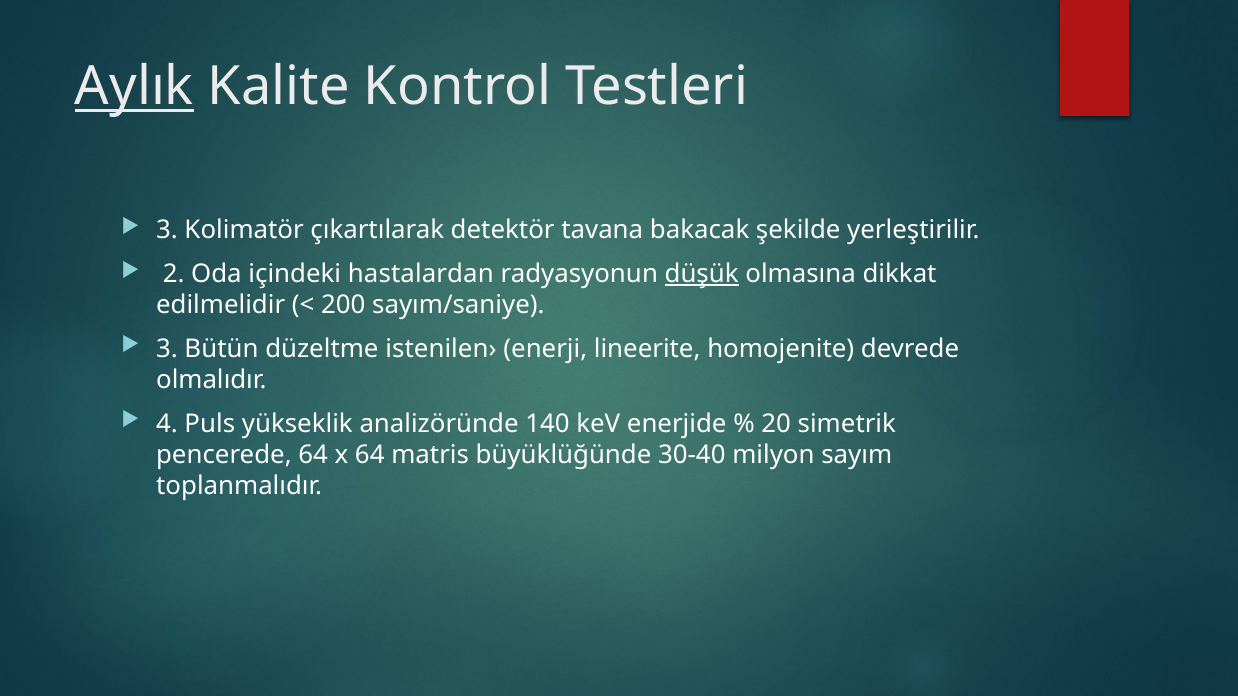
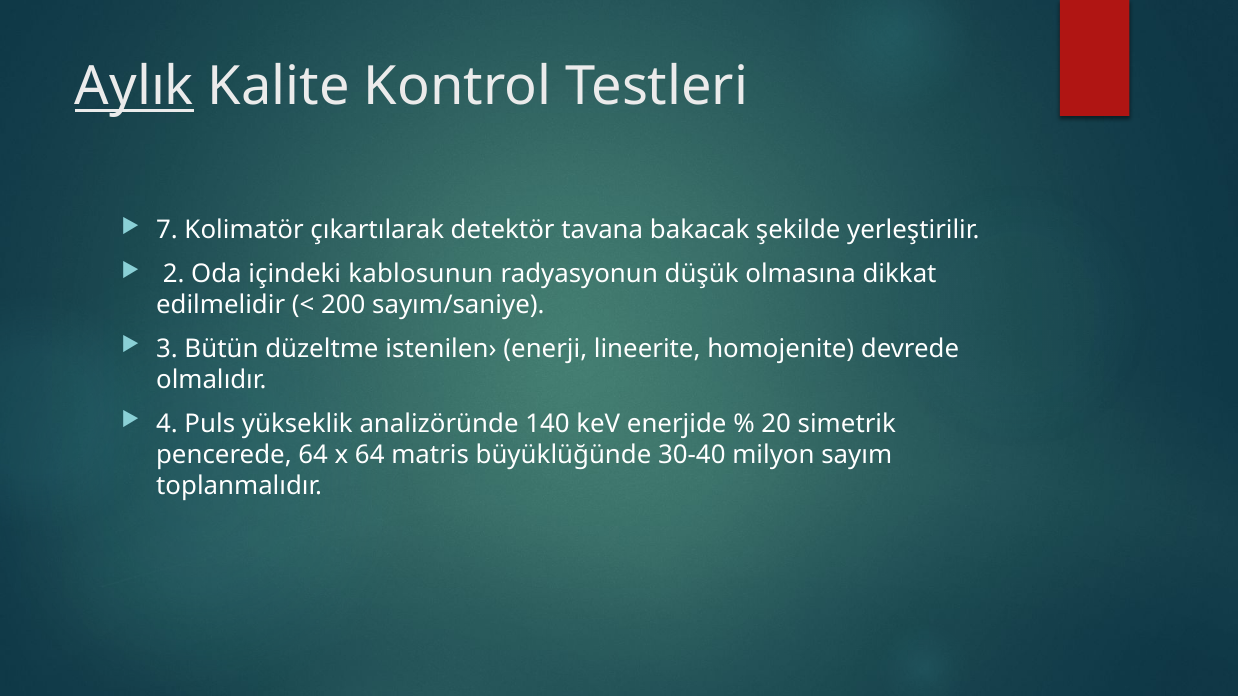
3: 3 -> 7 (167, 230)
hastalardan: hastalardan -> kablosunun (421, 274)
düşük underline: present -> none (702, 274)
